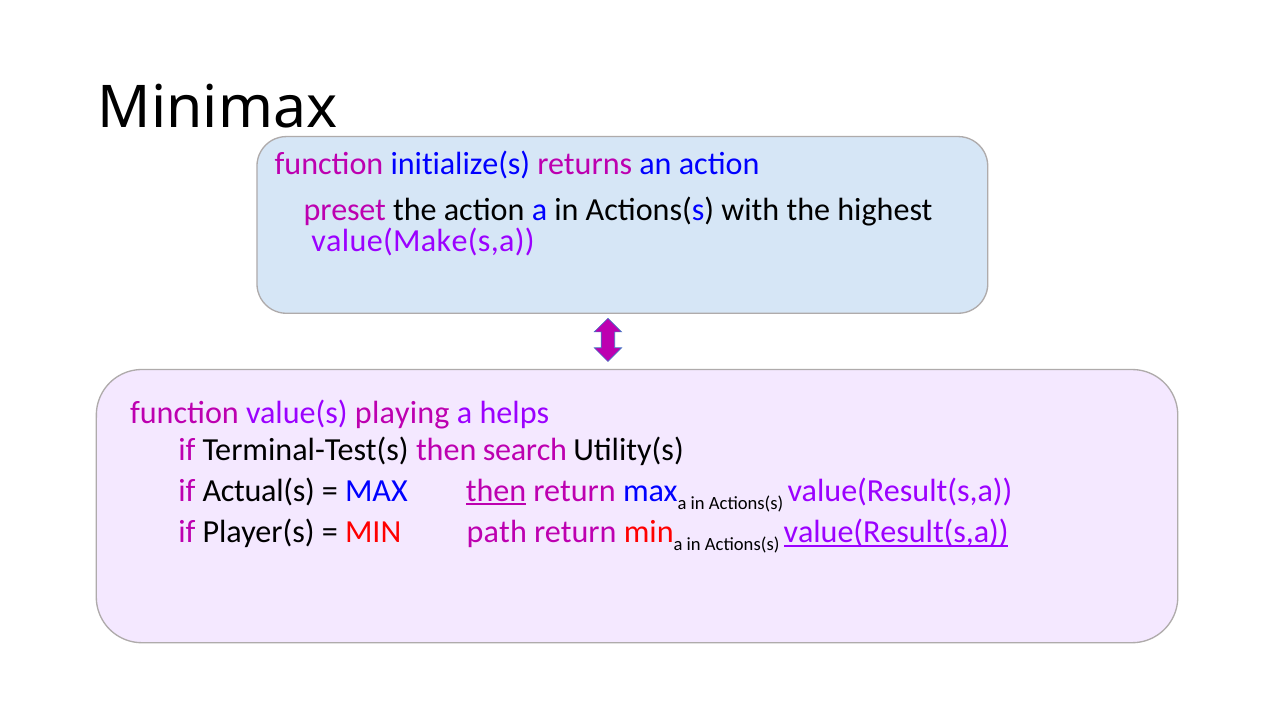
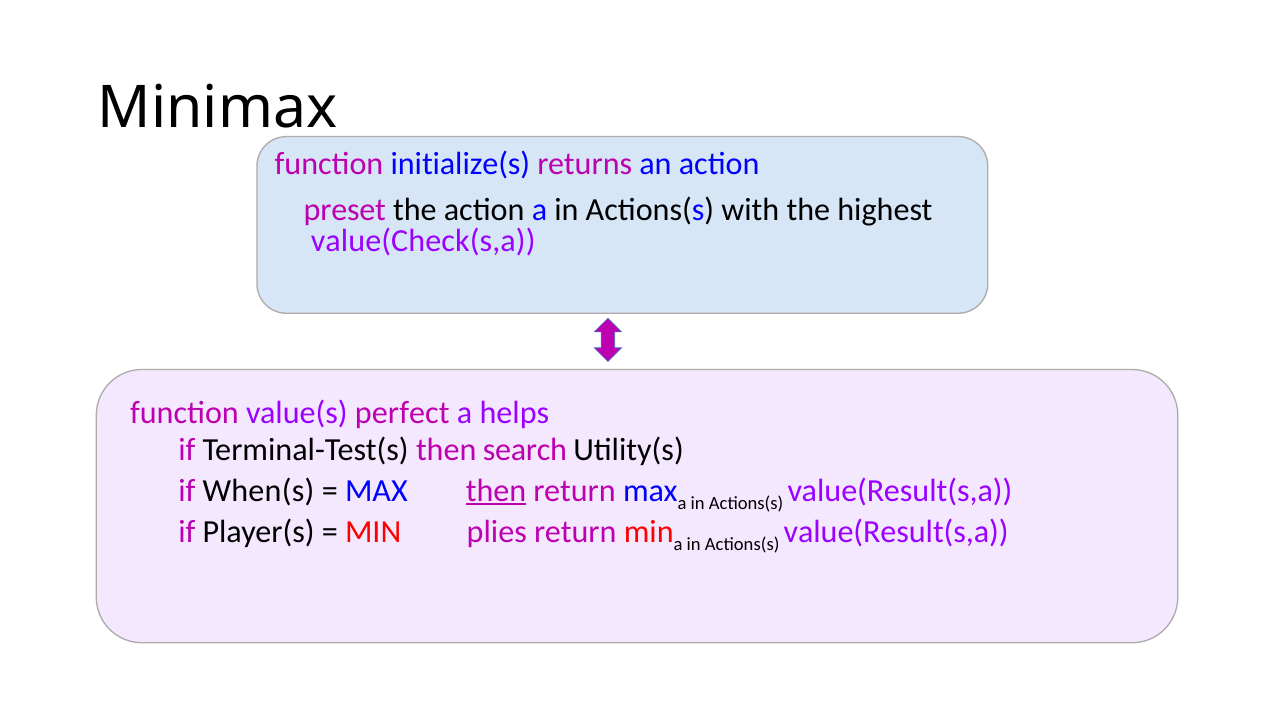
value(Make(s,a: value(Make(s,a -> value(Check(s,a (423, 241)
playing: playing -> perfect (402, 412)
Actual(s: Actual(s -> When(s (258, 490)
path: path -> plies (497, 532)
value(Result(s,a underline: present -> none (896, 532)
